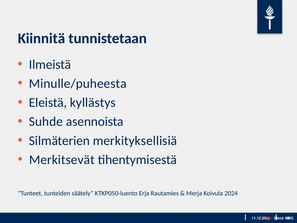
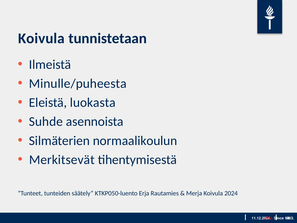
Kiinnitä: Kiinnitä -> Koivula (41, 38)
kyllästys: kyllästys -> luokasta (93, 102)
merkityksellisiä: merkityksellisiä -> normaalikoulun (135, 140)
